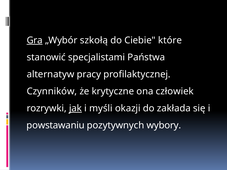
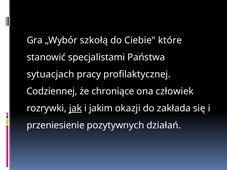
Gra underline: present -> none (35, 40)
alternatyw: alternatyw -> sytuacjach (50, 74)
Czynników: Czynników -> Codziennej (52, 91)
krytyczne: krytyczne -> chroniące (113, 91)
myśli: myśli -> jakim (101, 108)
powstawaniu: powstawaniu -> przeniesienie (56, 125)
wybory: wybory -> działań (164, 125)
